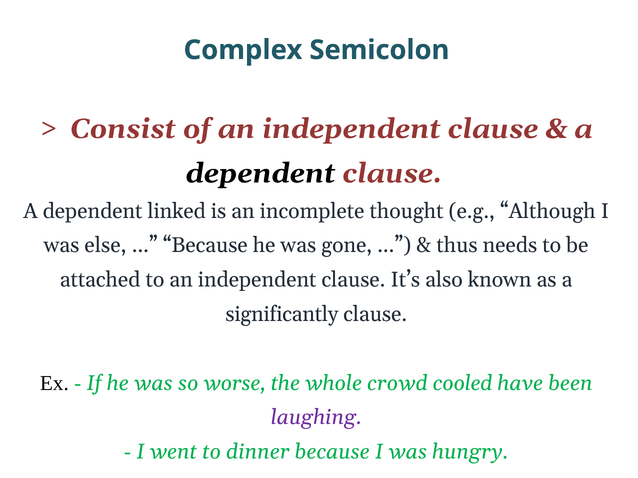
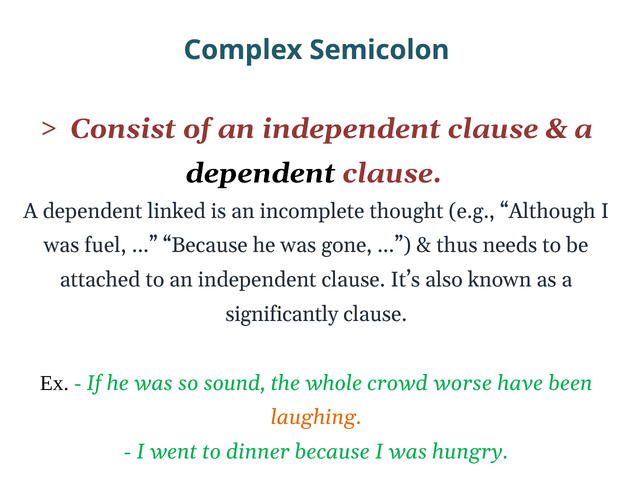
else: else -> fuel (105, 246)
worse: worse -> sound (235, 383)
cooled: cooled -> worse (463, 383)
laughing colour: purple -> orange (316, 418)
